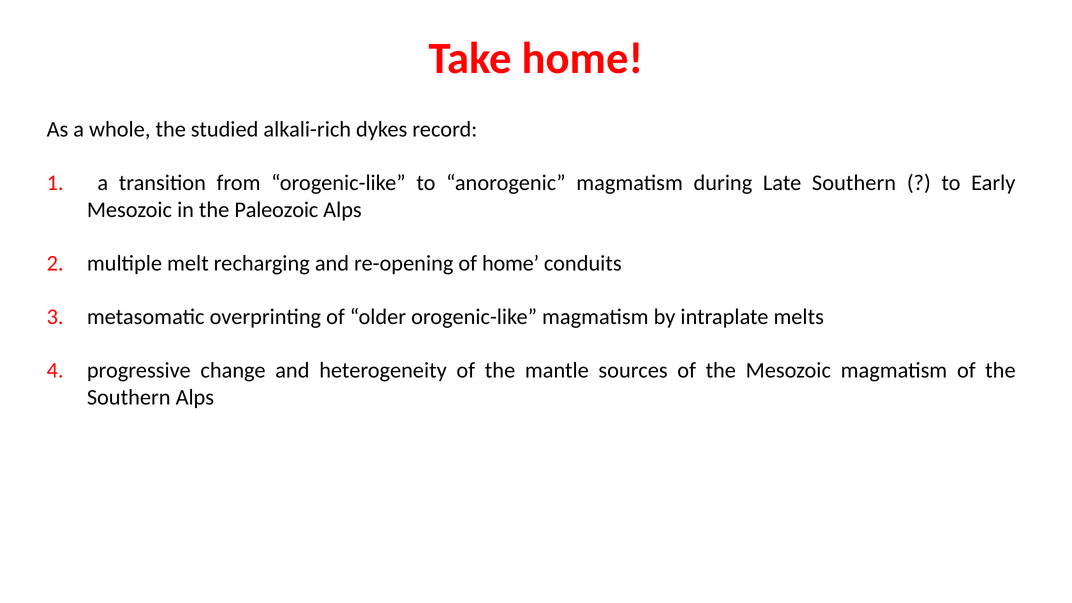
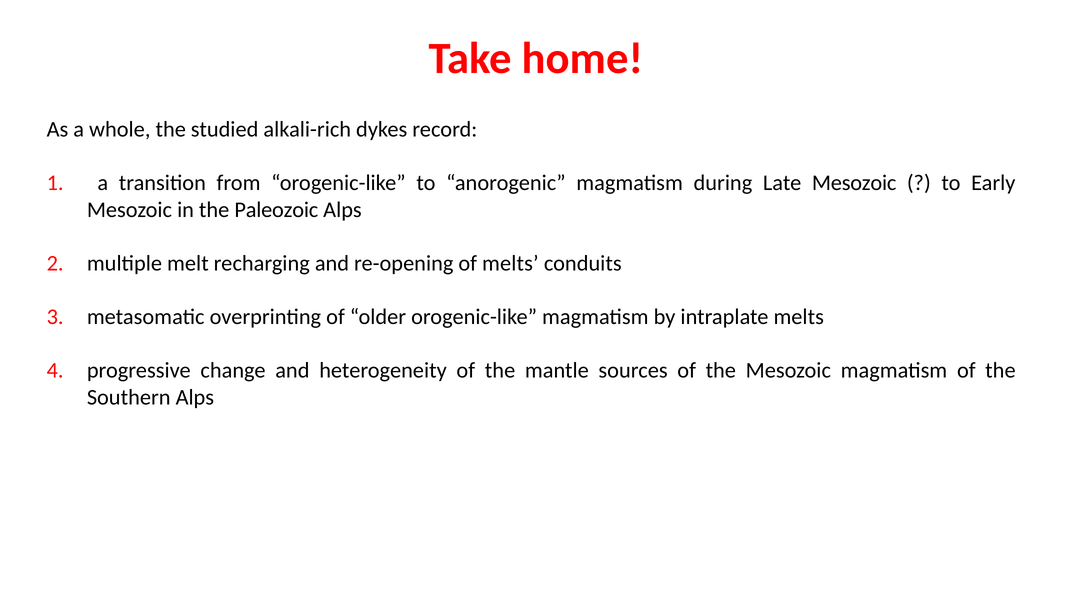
Late Southern: Southern -> Mesozoic (854, 183)
of home: home -> melts (510, 263)
